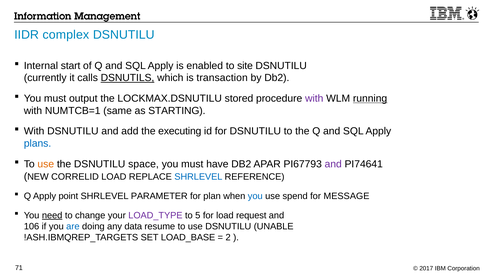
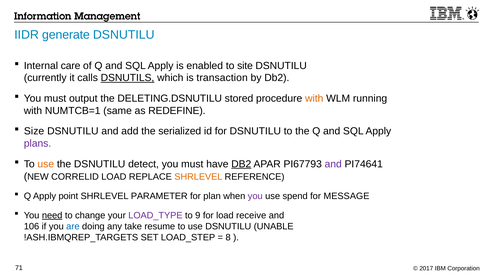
complex: complex -> generate (66, 35)
start: start -> care (71, 66)
LOCKMAX.DSNUTILU: LOCKMAX.DSNUTILU -> DELETING.DSNUTILU (170, 99)
with colour: purple -> orange (314, 99)
running underline: present -> none (370, 99)
STARTING: STARTING -> REDEFINE (177, 111)
With: With -> Size (34, 131)
executing: executing -> serialized (180, 131)
plans colour: blue -> purple (38, 144)
space: space -> detect (144, 164)
DB2 underline: none -> present (241, 164)
SHRLEVEL colour: blue -> orange (198, 177)
you colour: blue -> purple (255, 197)
5: 5 -> 9 (198, 216)
request: request -> receive (251, 216)
data: data -> take (133, 227)
LOAD_BASE: LOAD_BASE -> LOAD_STEP (188, 238)
2: 2 -> 8 (228, 238)
